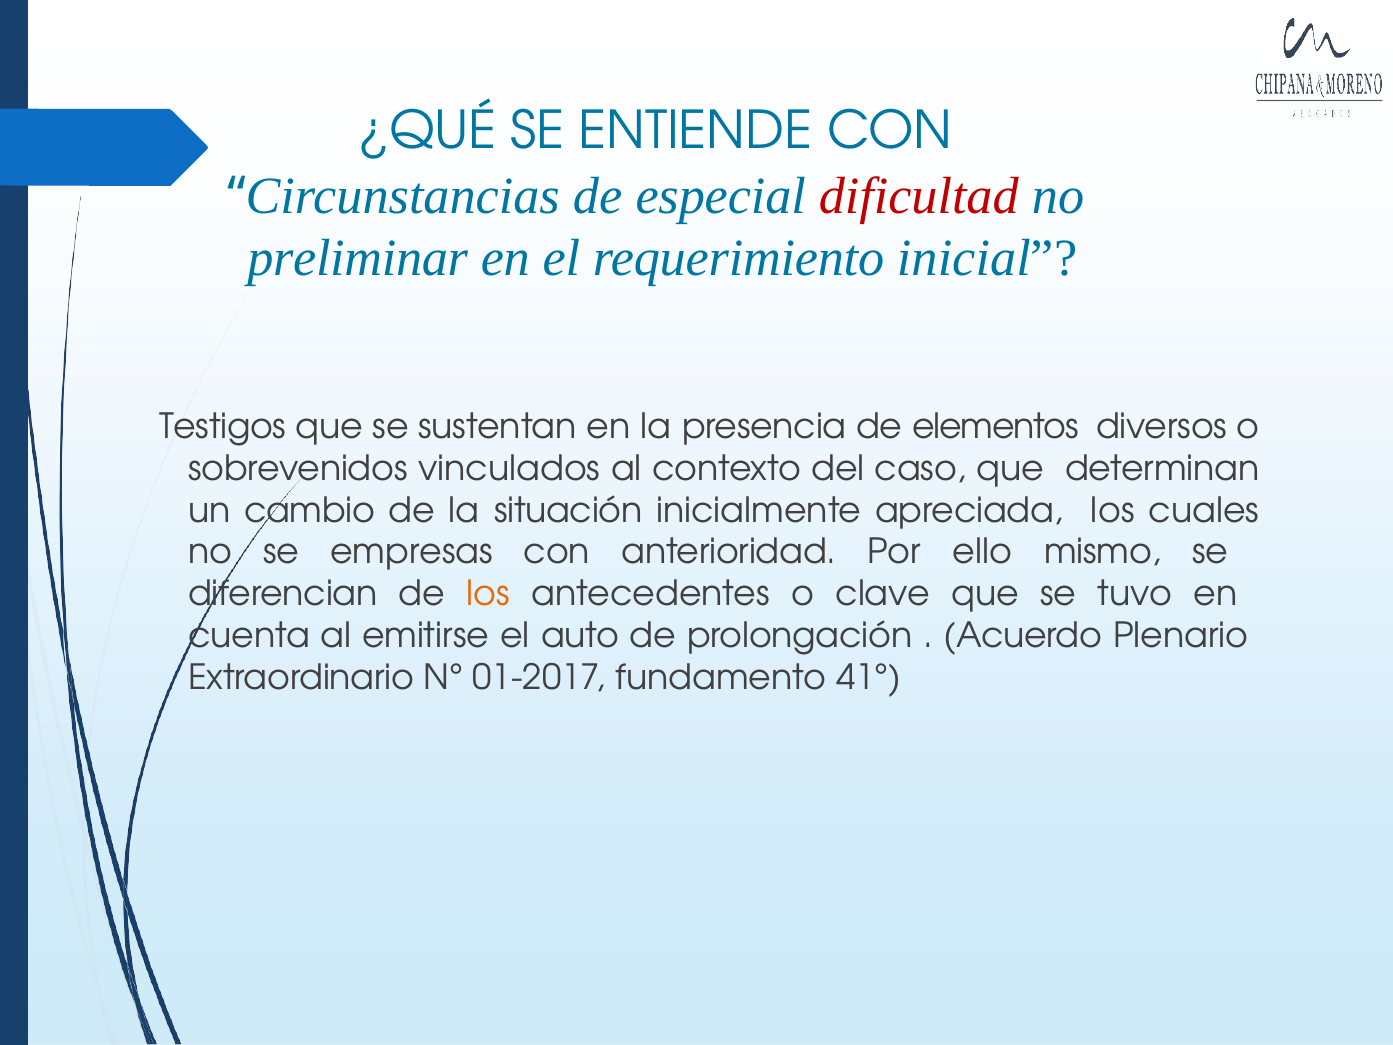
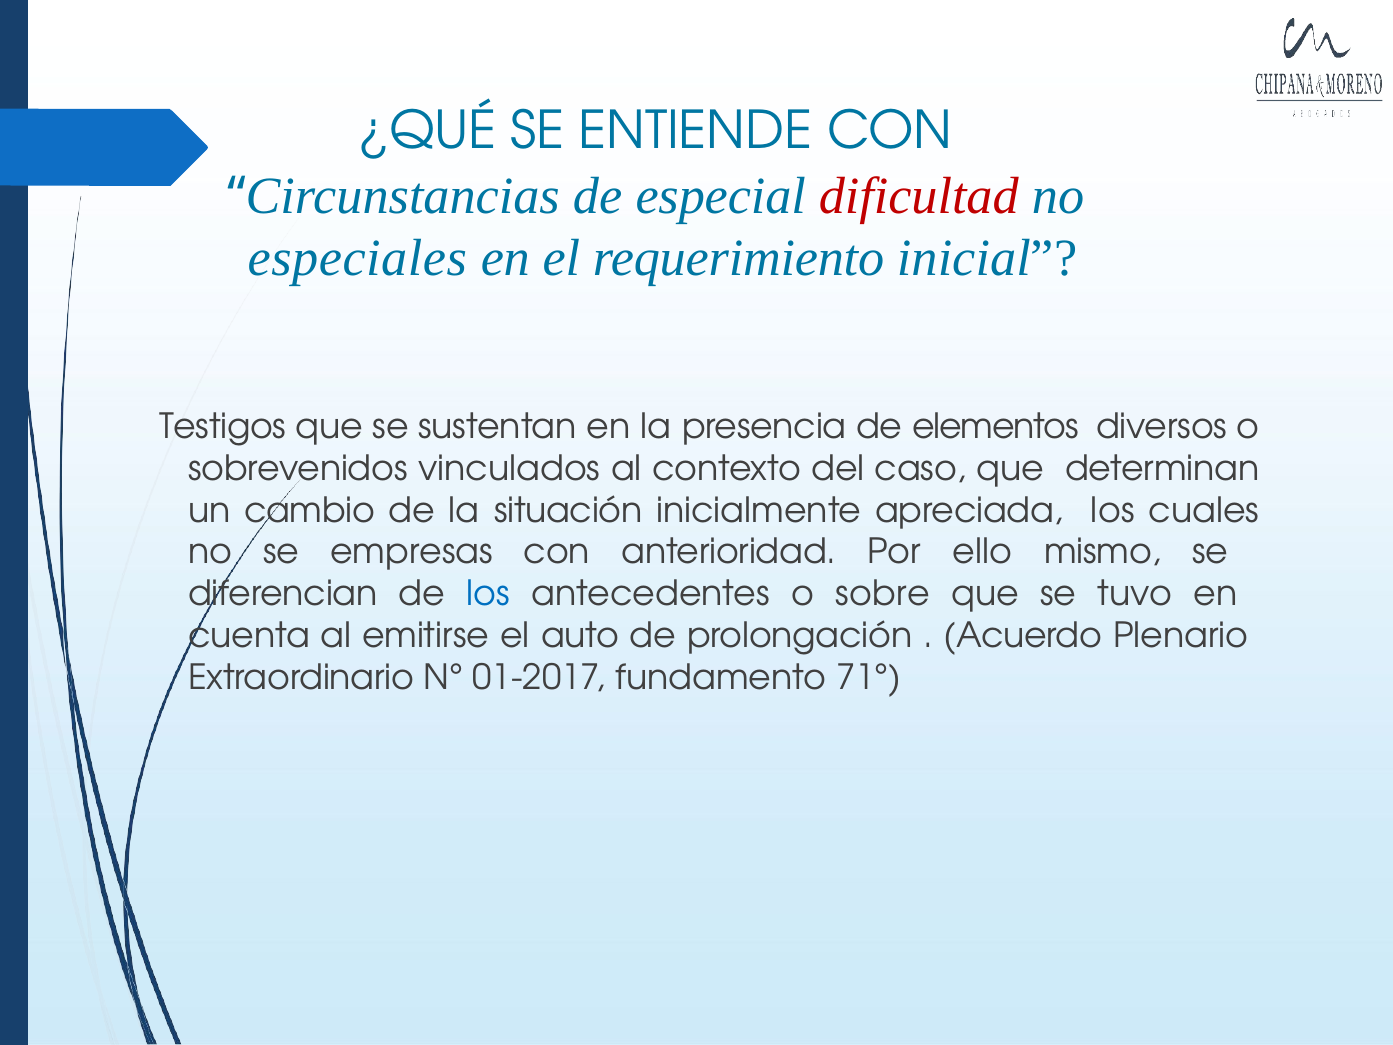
preliminar: preliminar -> especiales (357, 258)
los colour: orange -> blue (488, 594)
clave: clave -> sobre (883, 594)
41°: 41° -> 71° (869, 678)
